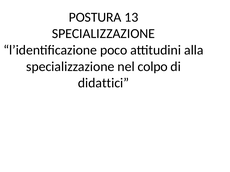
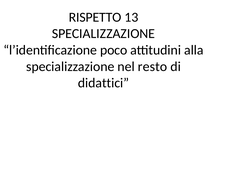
POSTURA: POSTURA -> RISPETTO (95, 17)
colpo: colpo -> resto (152, 67)
